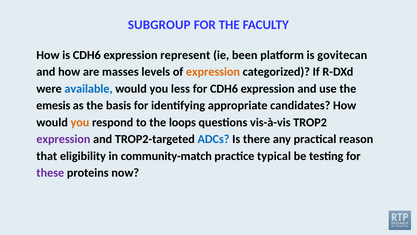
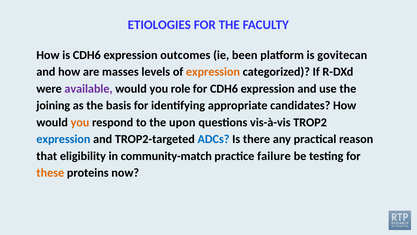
SUBGROUP: SUBGROUP -> ETIOLOGIES (159, 25)
represent: represent -> outcomes (185, 55)
available colour: blue -> purple (89, 89)
less: less -> role (181, 89)
emesis: emesis -> joining (53, 105)
loops: loops -> upon (182, 122)
expression colour: purple -> blue (63, 139)
typical: typical -> failure (274, 156)
these colour: purple -> orange (50, 172)
